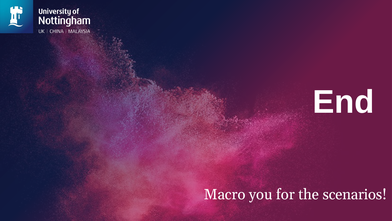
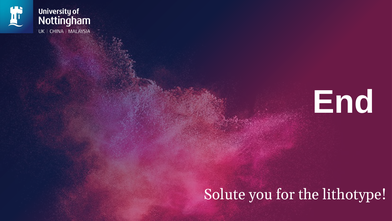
Macro: Macro -> Solute (225, 194)
scenarios: scenarios -> lithotype (355, 194)
